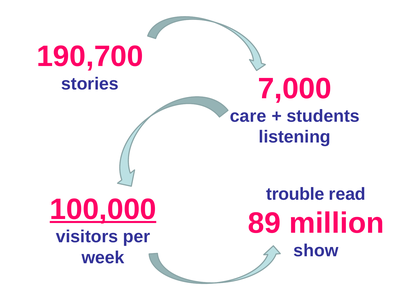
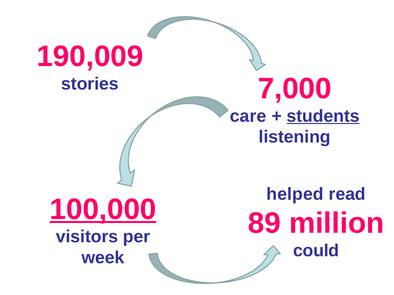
190,700: 190,700 -> 190,009 (90, 57)
students underline: none -> present (323, 116)
trouble: trouble -> helped (295, 194)
show: show -> could (316, 251)
